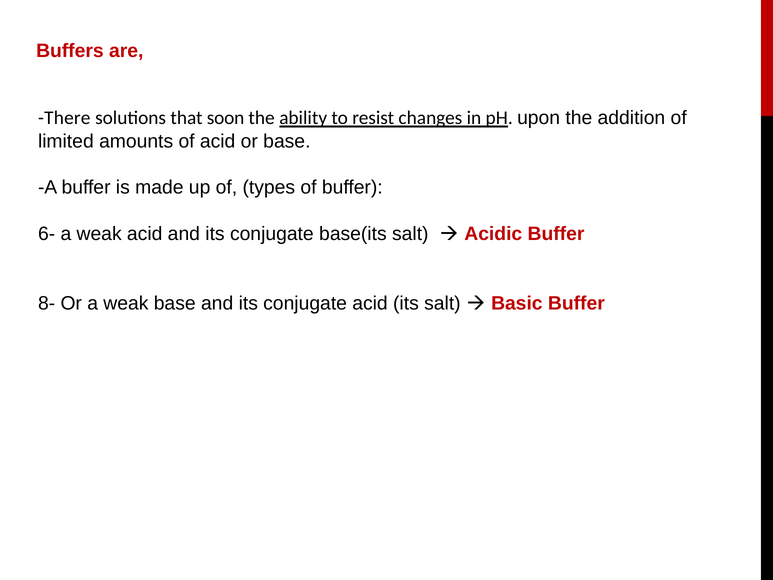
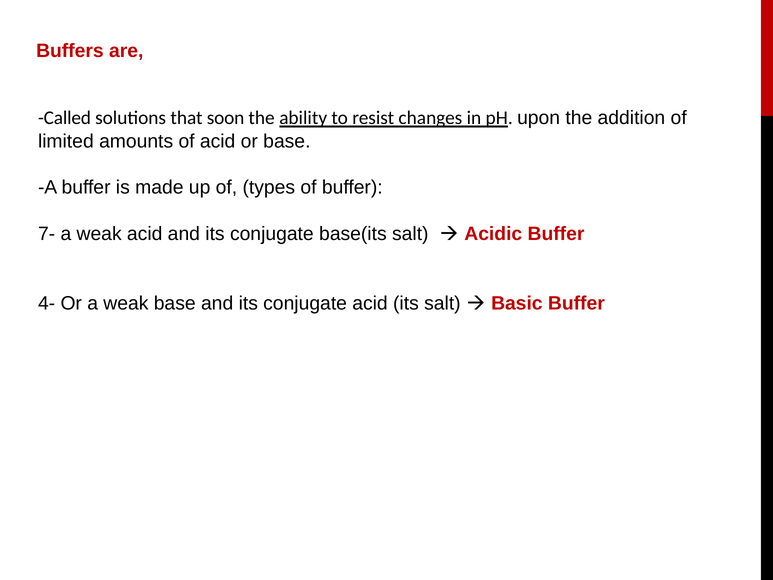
There: There -> Called (64, 118)
6-: 6- -> 7- (47, 234)
8-: 8- -> 4- (47, 303)
